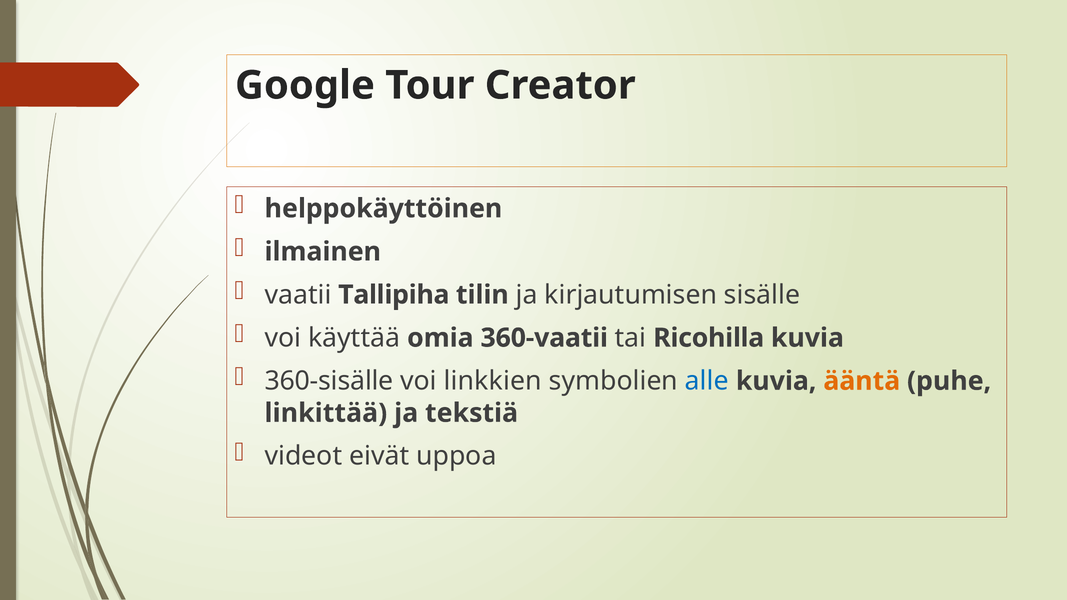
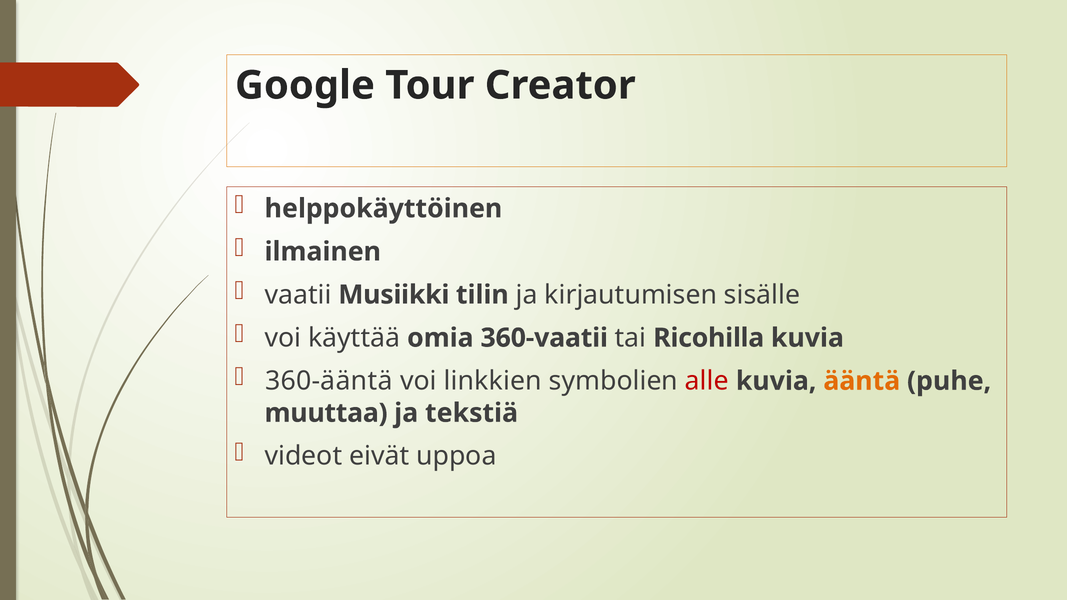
Tallipiha: Tallipiha -> Musiikki (394, 295)
360-sisälle: 360-sisälle -> 360-ääntä (329, 381)
alle colour: blue -> red (707, 381)
linkittää: linkittää -> muuttaa (326, 413)
